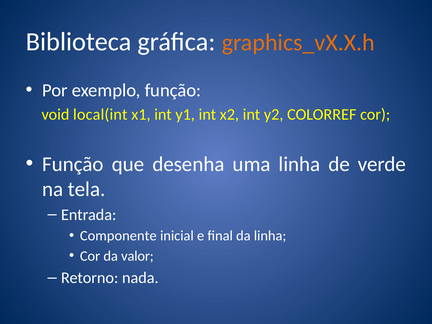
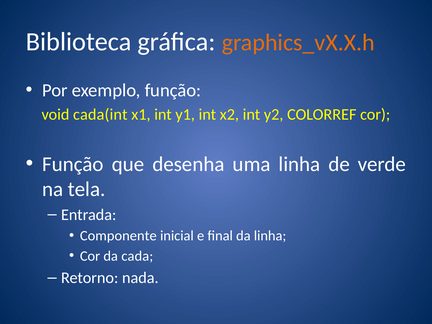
local(int: local(int -> cada(int (100, 114)
valor: valor -> cada (137, 256)
